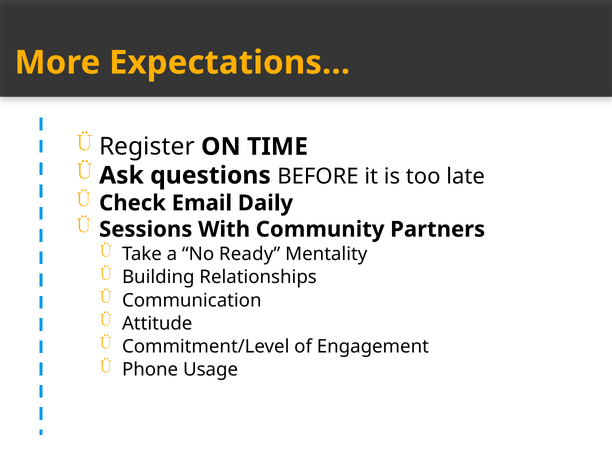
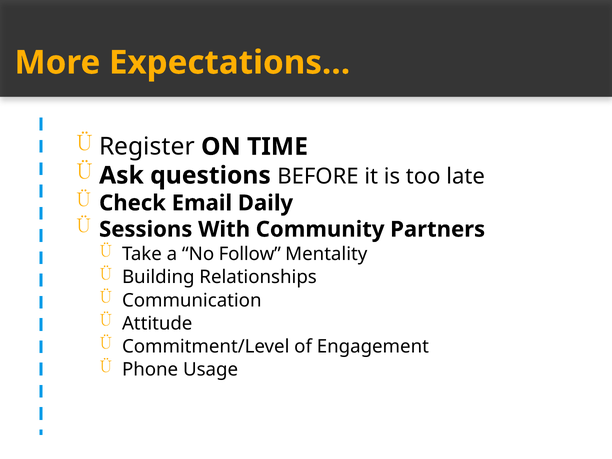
Ready: Ready -> Follow (250, 254)
